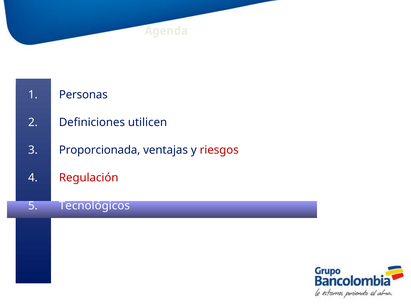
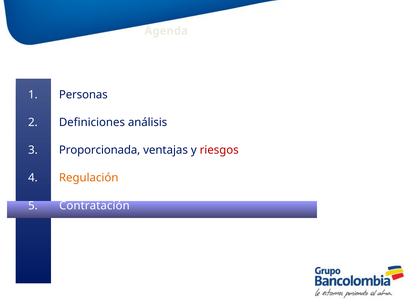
utilicen: utilicen -> análisis (148, 123)
Regulación colour: red -> orange (89, 178)
Tecnológicos: Tecnológicos -> Contratación (94, 206)
